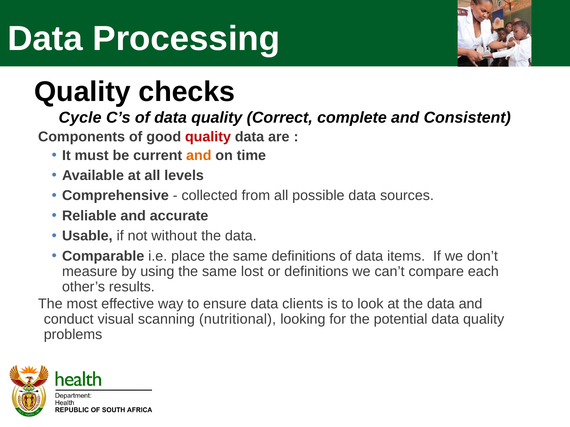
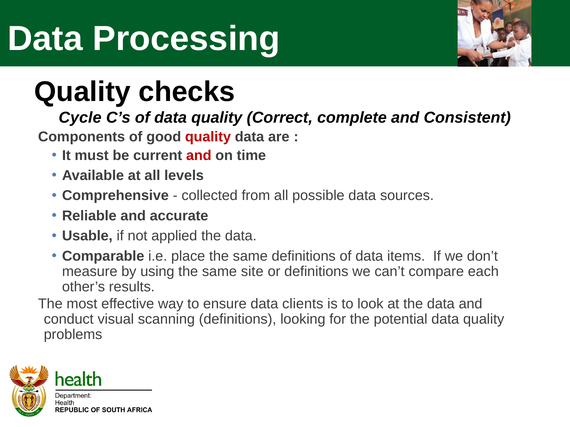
and colour: orange -> red (199, 156)
without: without -> applied (174, 236)
lost: lost -> site (252, 272)
scanning nutritional: nutritional -> definitions (238, 319)
